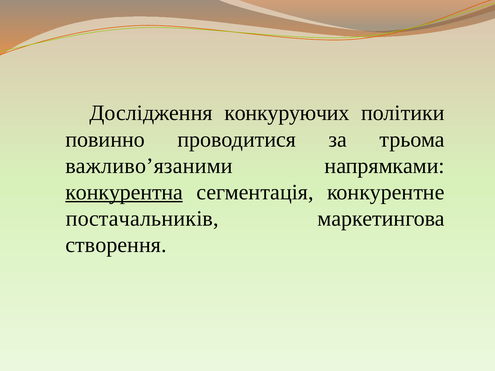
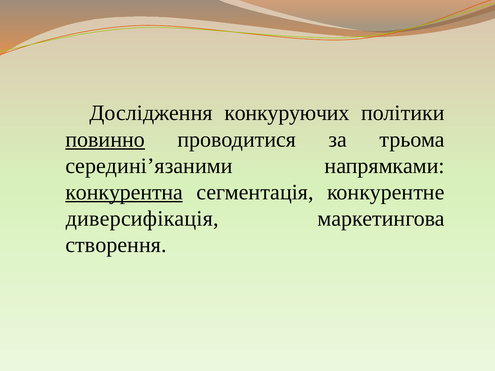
повинно underline: none -> present (105, 140)
важливо’язаними: важливо’язаними -> середині’язаними (149, 166)
постачальників: постачальників -> диверсифікація (142, 219)
